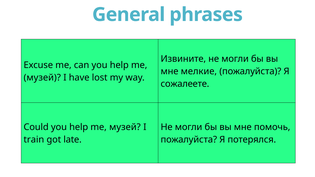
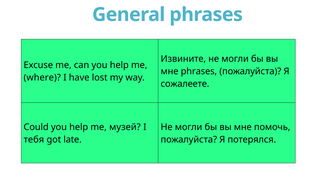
мне мелкие: мелкие -> phrases (199, 71)
музей: музей -> where (42, 78)
train: train -> тебя (34, 140)
